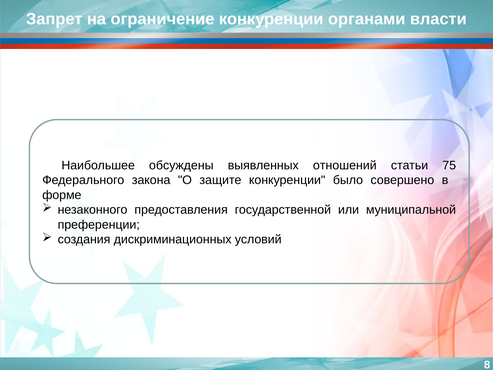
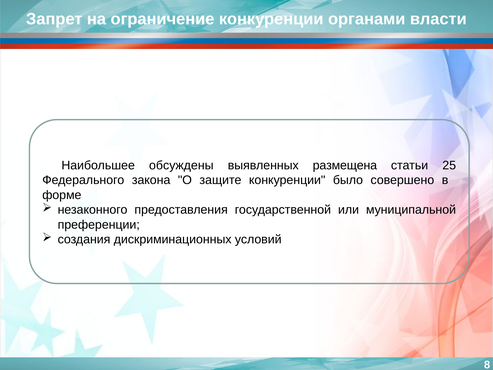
отношений: отношений -> размещена (345, 165)
75: 75 -> 25 (449, 165)
